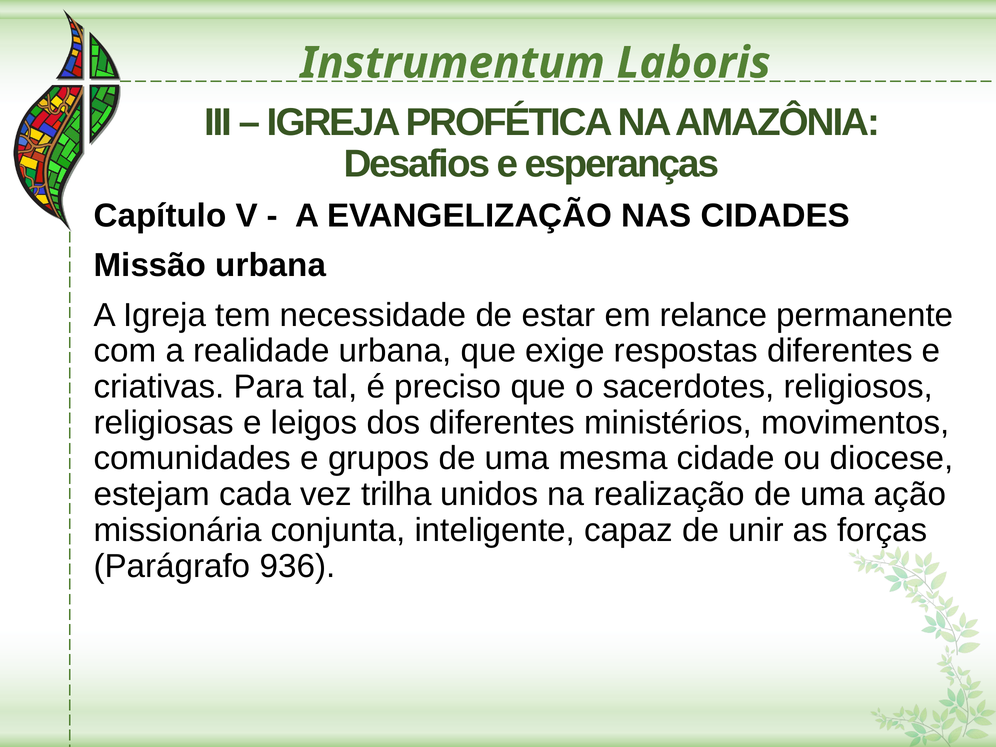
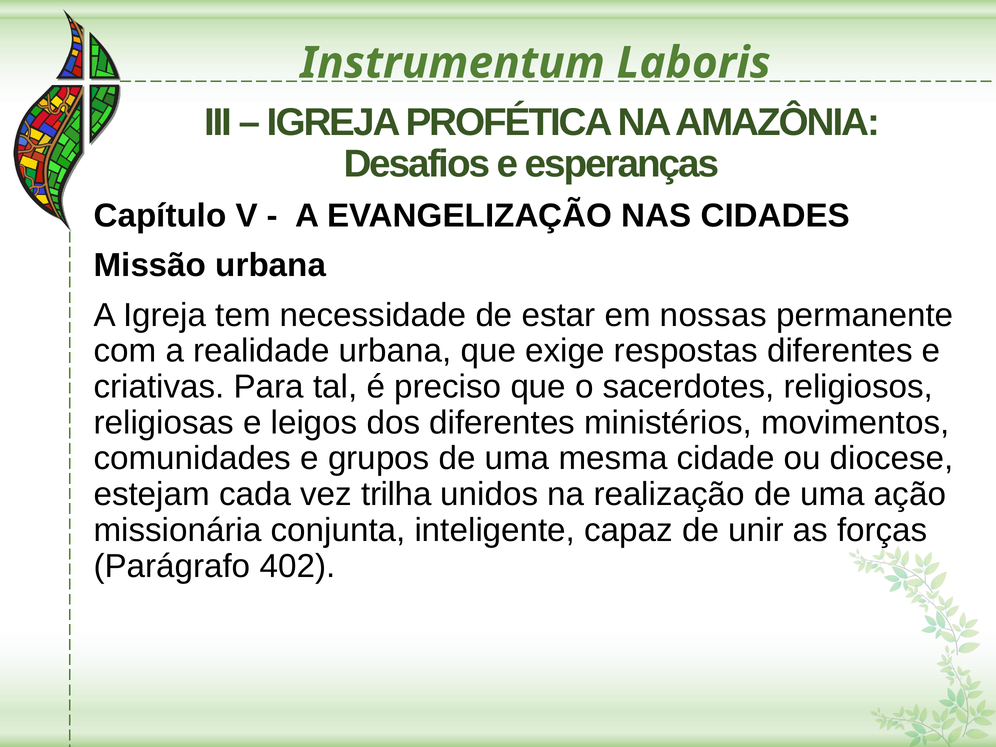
relance: relance -> nossas (713, 315)
936: 936 -> 402 (297, 566)
